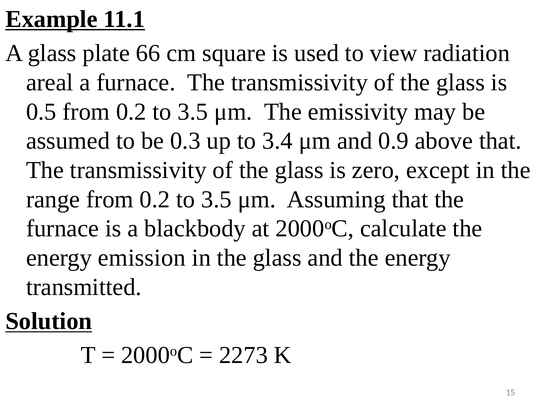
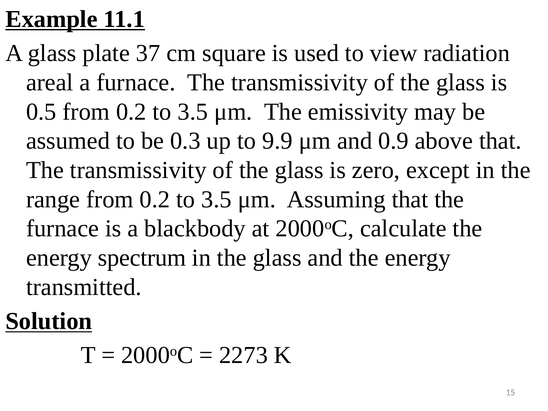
66: 66 -> 37 (148, 53)
3.4: 3.4 -> 9.9 (277, 141)
emission: emission -> spectrum (142, 258)
